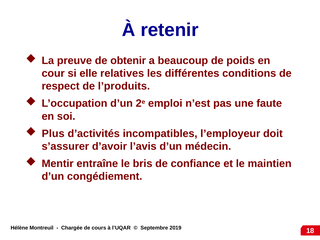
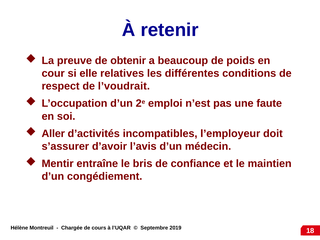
l’produits: l’produits -> l’voudrait (124, 86)
Plus: Plus -> Aller (53, 133)
